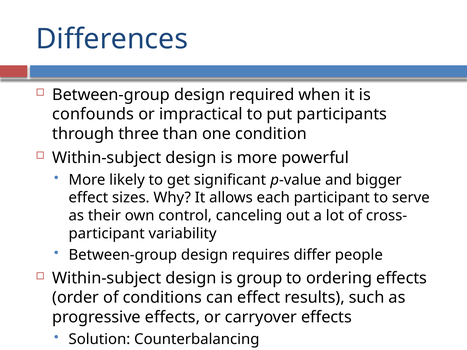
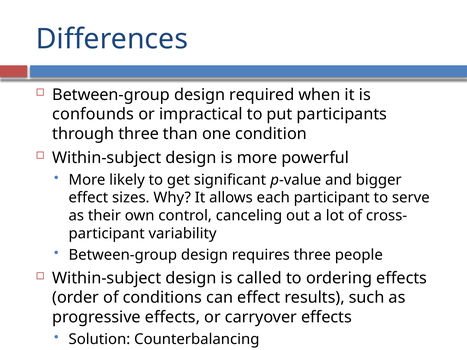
requires differ: differ -> three (312, 255)
group: group -> called (259, 278)
